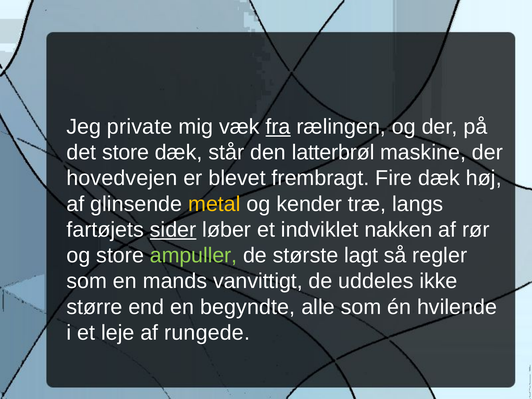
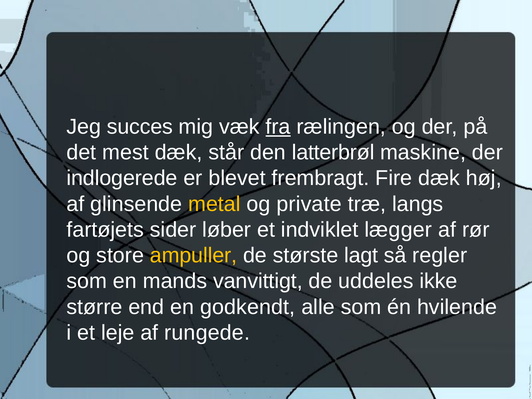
private: private -> succes (140, 127)
det store: store -> mest (126, 152)
hovedvejen: hovedvejen -> indlogerede (122, 178)
kender: kender -> private (309, 204)
sider underline: present -> none (173, 230)
nakken: nakken -> lægger (398, 230)
ampuller colour: light green -> yellow (194, 255)
begyndte: begyndte -> godkendt (248, 307)
